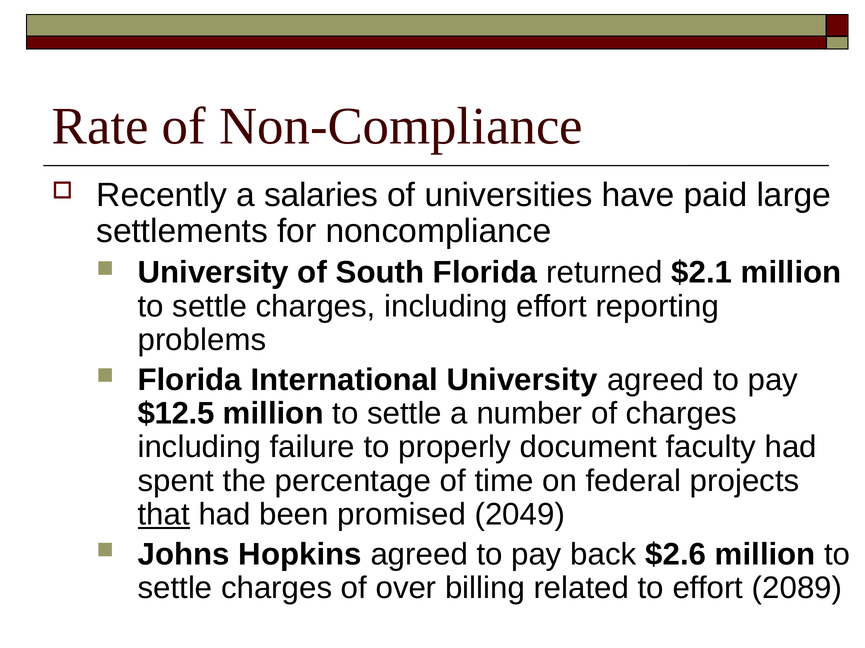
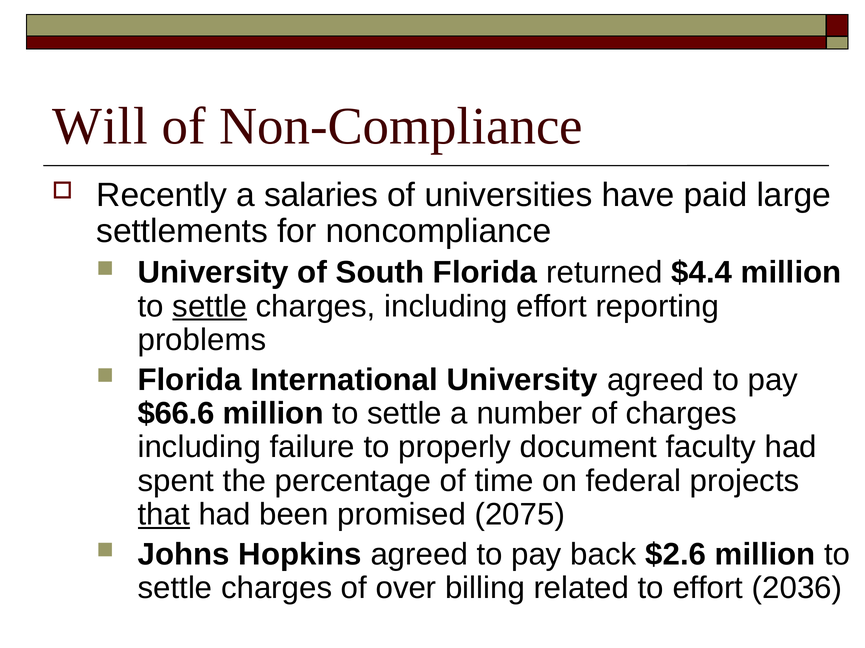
Rate: Rate -> Will (100, 126)
$2.1: $2.1 -> $4.4 (702, 273)
settle underline: none -> present (210, 307)
$12.5: $12.5 -> $66.6 (176, 414)
2049: 2049 -> 2075 (520, 515)
2089: 2089 -> 2036 (797, 589)
